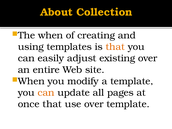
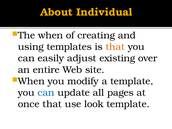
Collection: Collection -> Individual (104, 12)
can colour: orange -> blue (46, 93)
use over: over -> look (94, 104)
